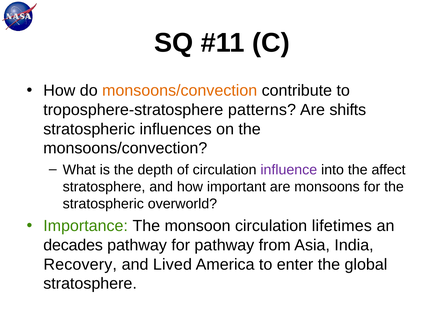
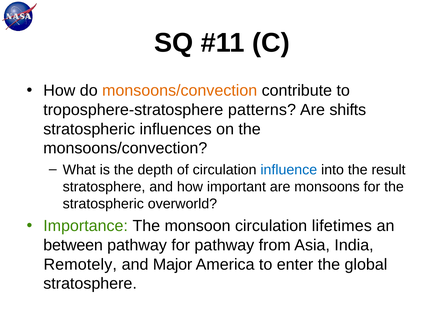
influence colour: purple -> blue (289, 170)
affect: affect -> result (389, 170)
decades: decades -> between (73, 245)
Recovery: Recovery -> Remotely (80, 264)
Lived: Lived -> Major (173, 264)
